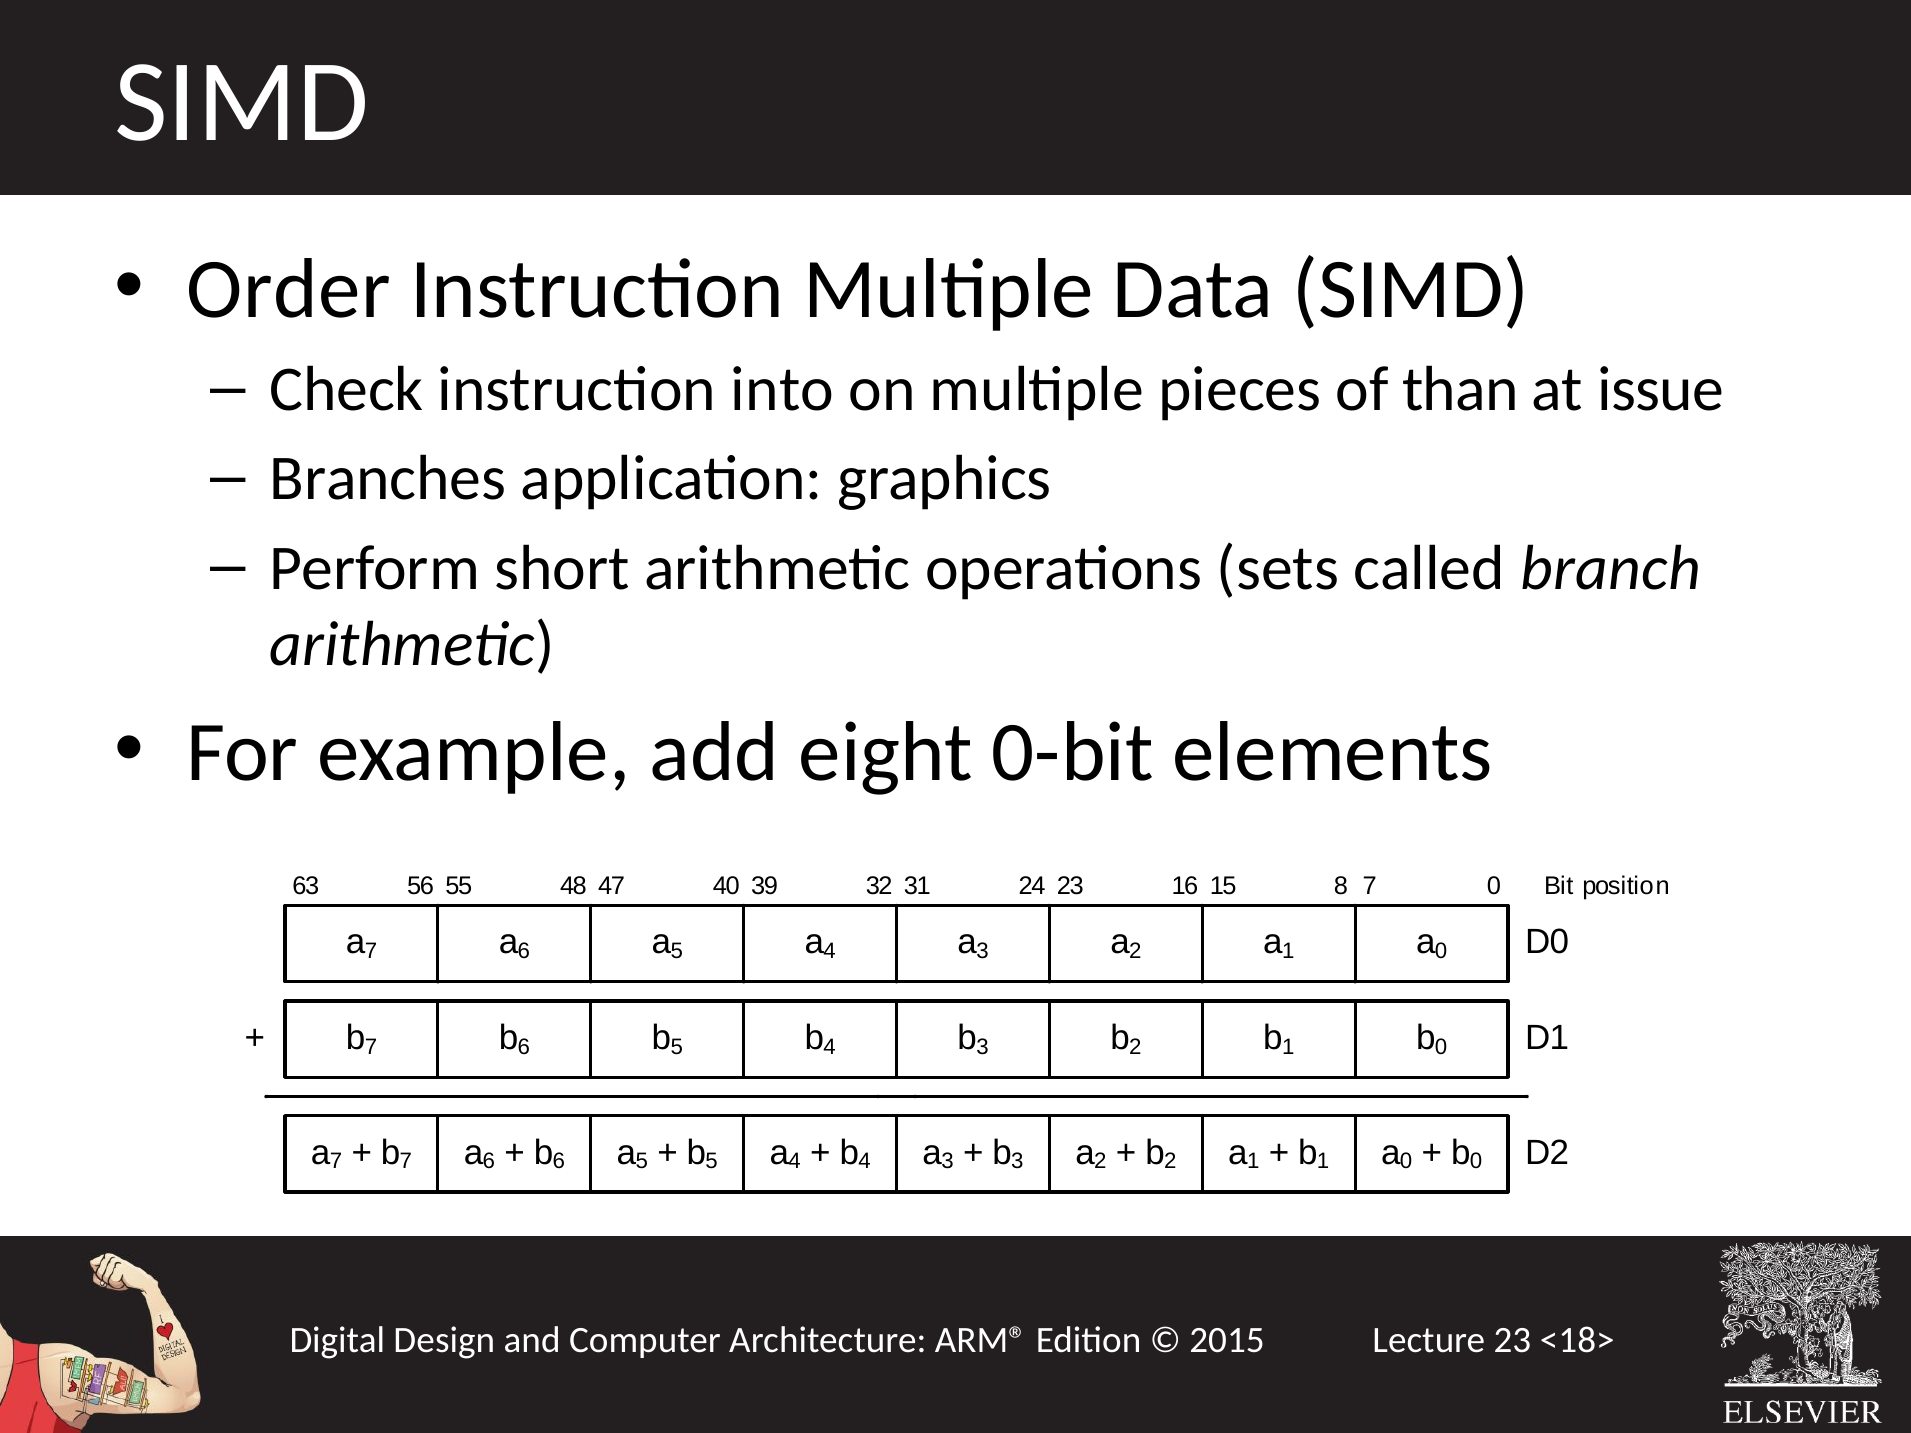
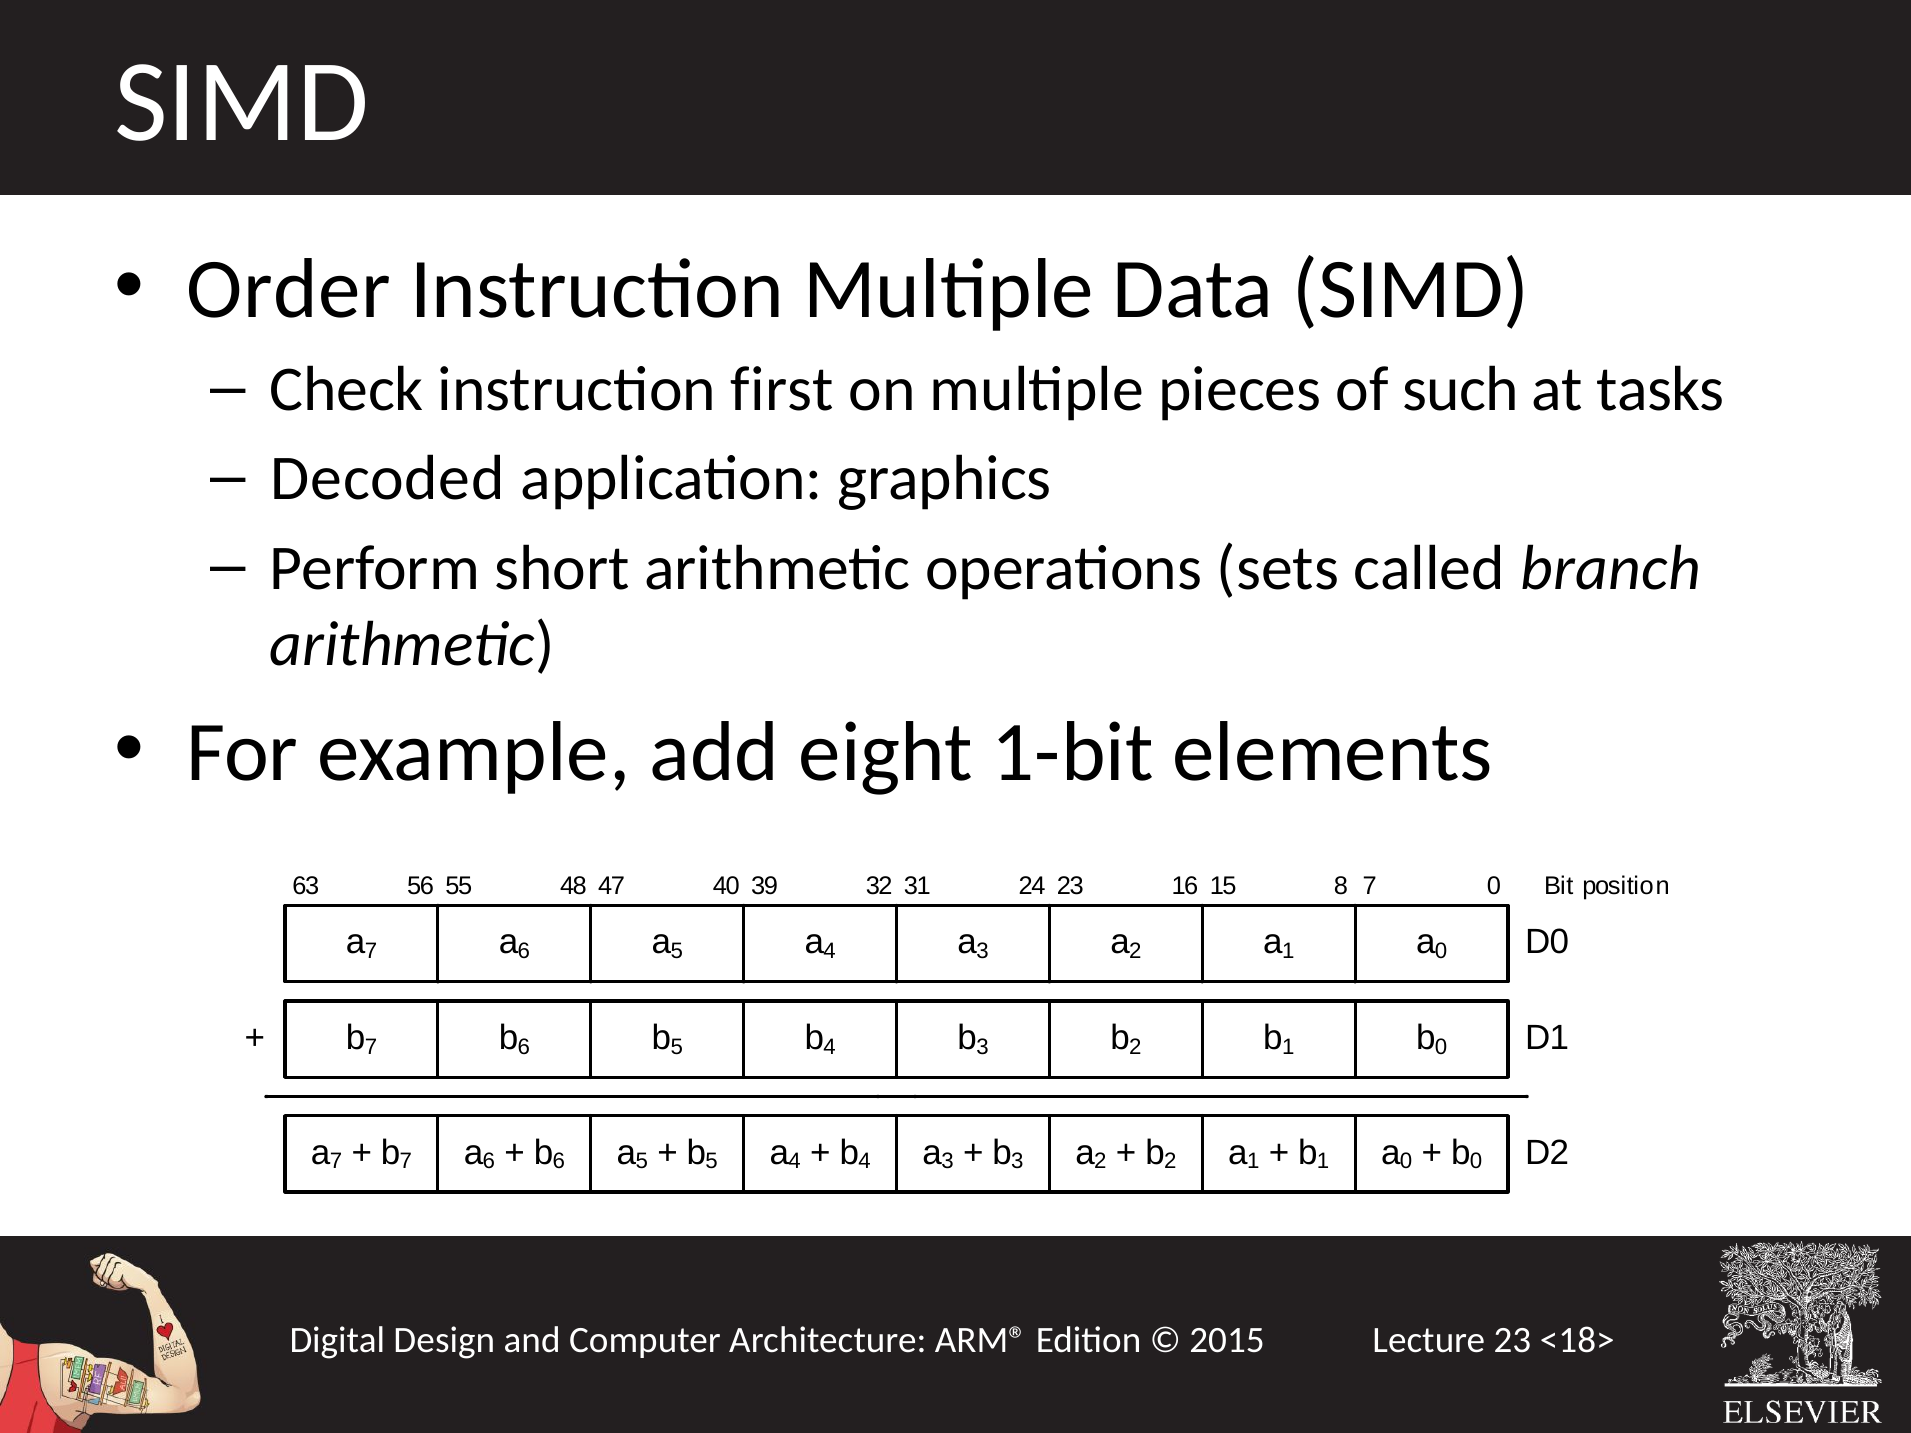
into: into -> first (782, 390)
than: than -> such (1461, 390)
issue: issue -> tasks (1661, 390)
Branches: Branches -> Decoded (388, 479)
0-bit: 0-bit -> 1-bit (1073, 752)
